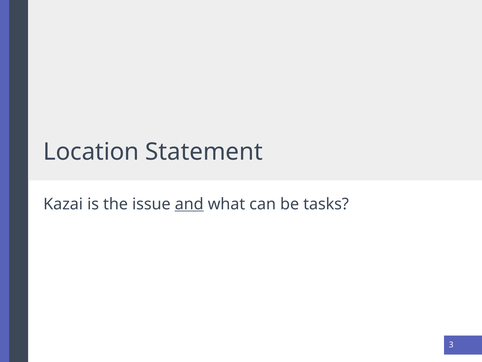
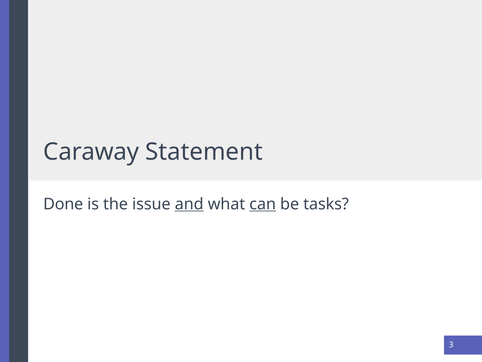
Location: Location -> Caraway (91, 152)
Kazai: Kazai -> Done (63, 204)
can underline: none -> present (263, 204)
